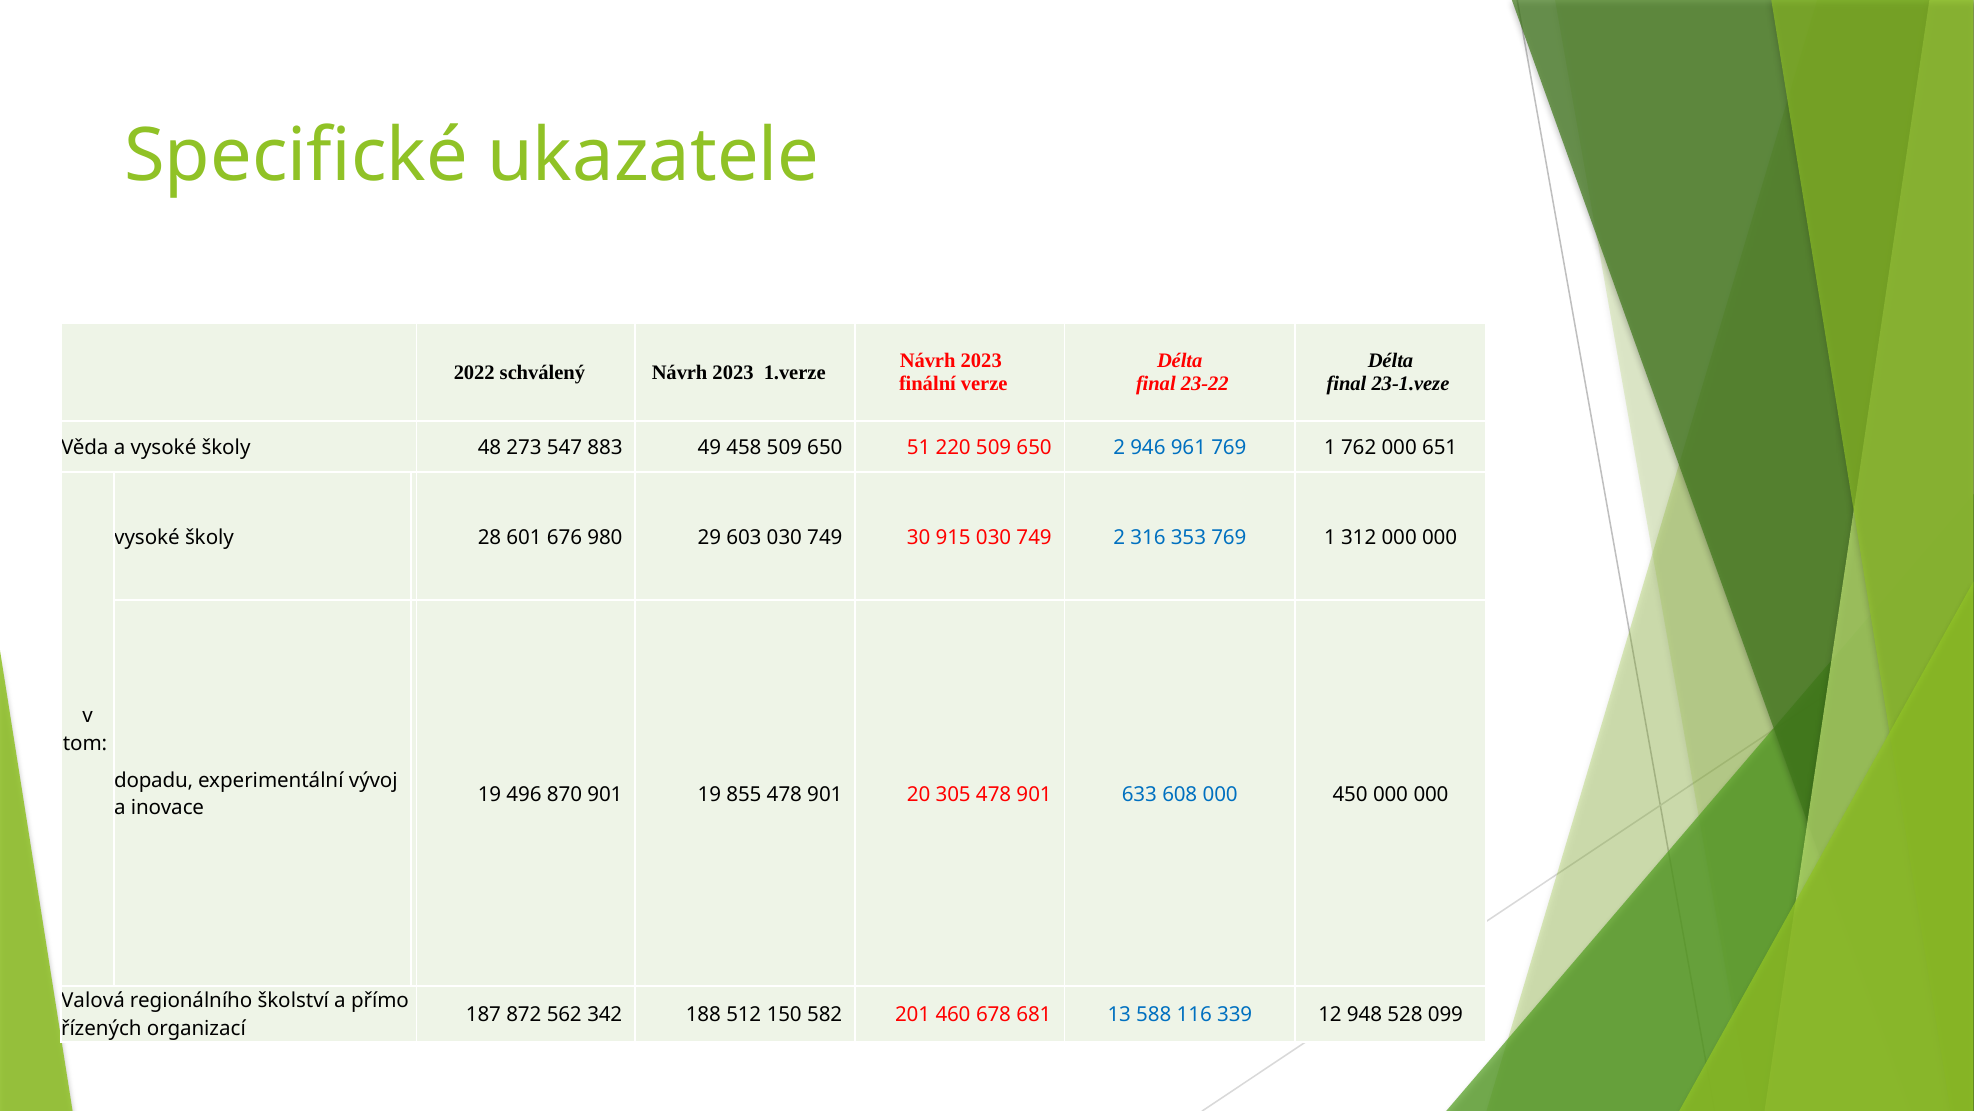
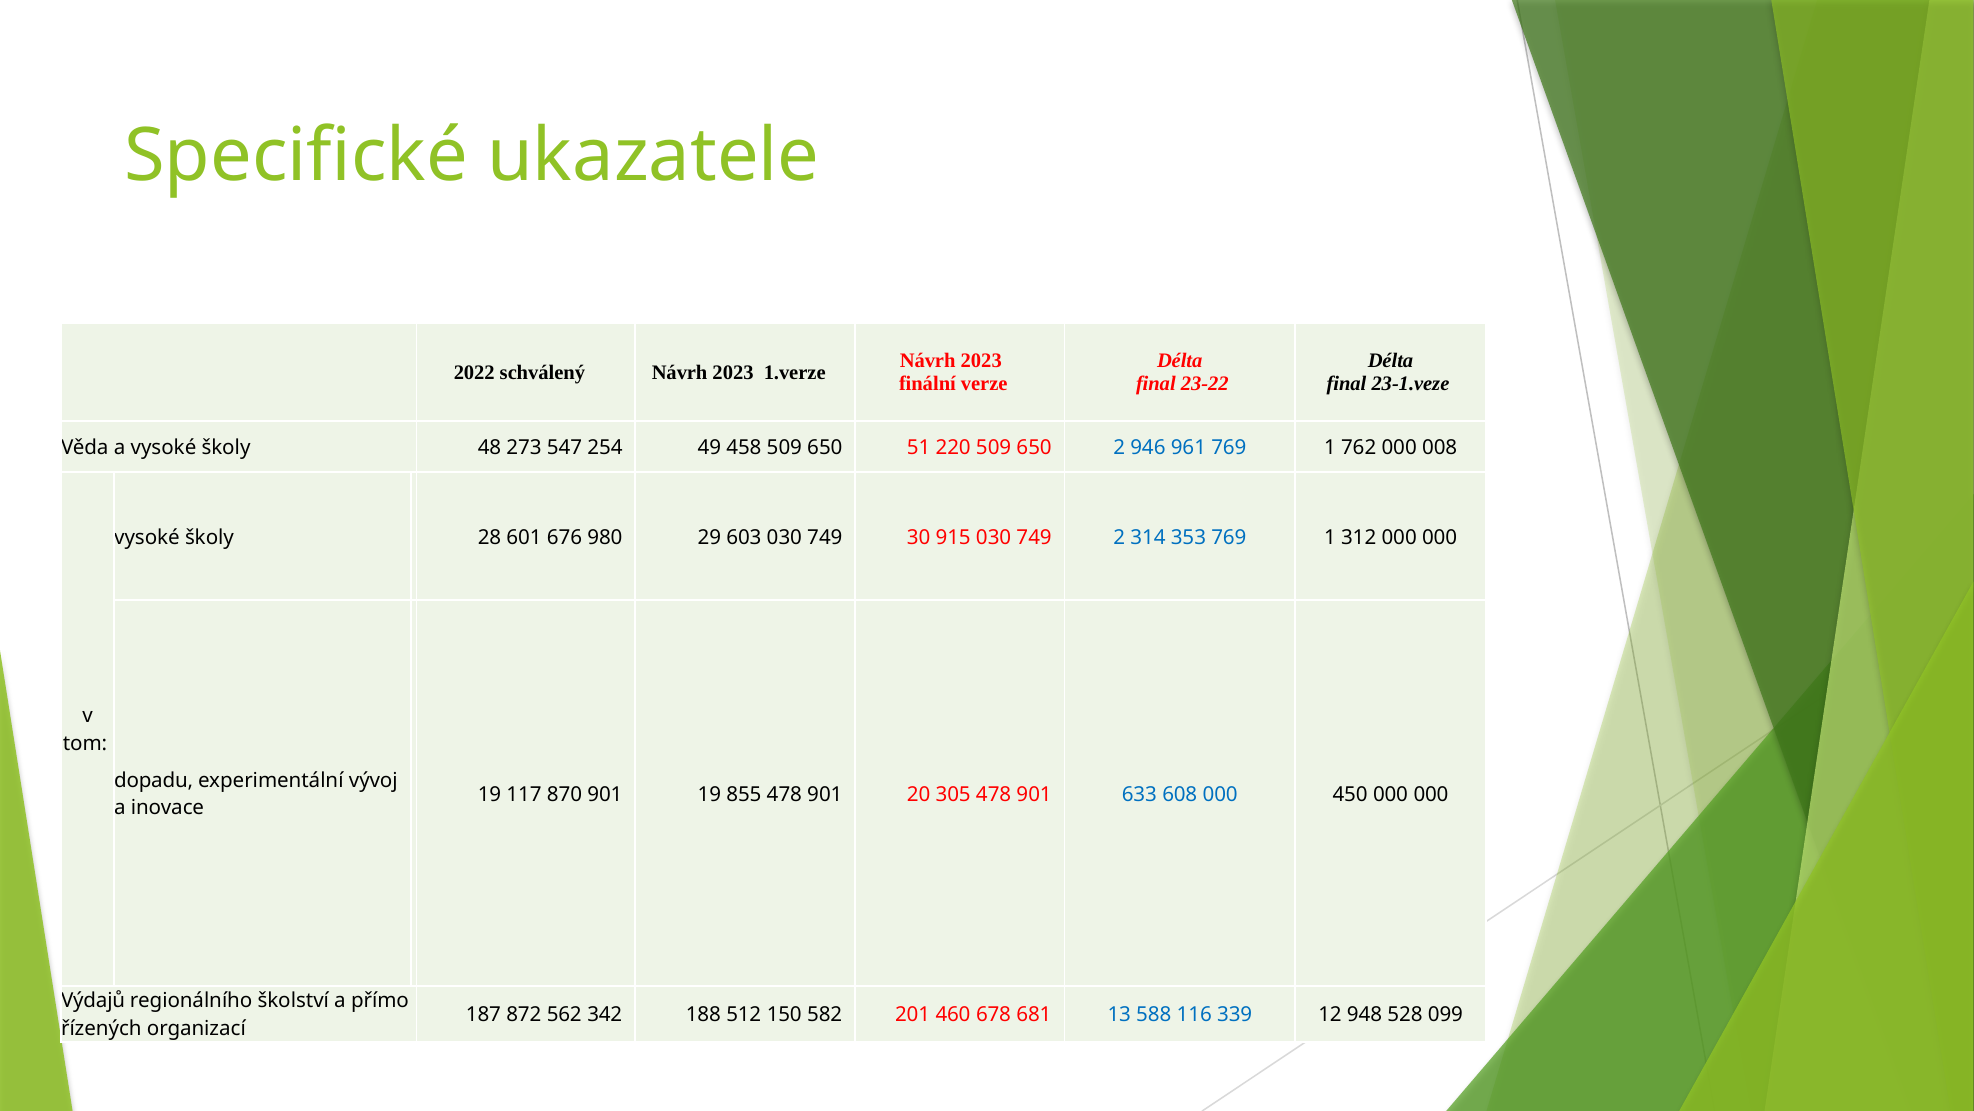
883: 883 -> 254 (605, 448)
651: 651 -> 008 (1440, 448)
316: 316 -> 314 (1148, 537)
496: 496 -> 117 (524, 794)
Valová: Valová -> Výdajů (93, 1001)
